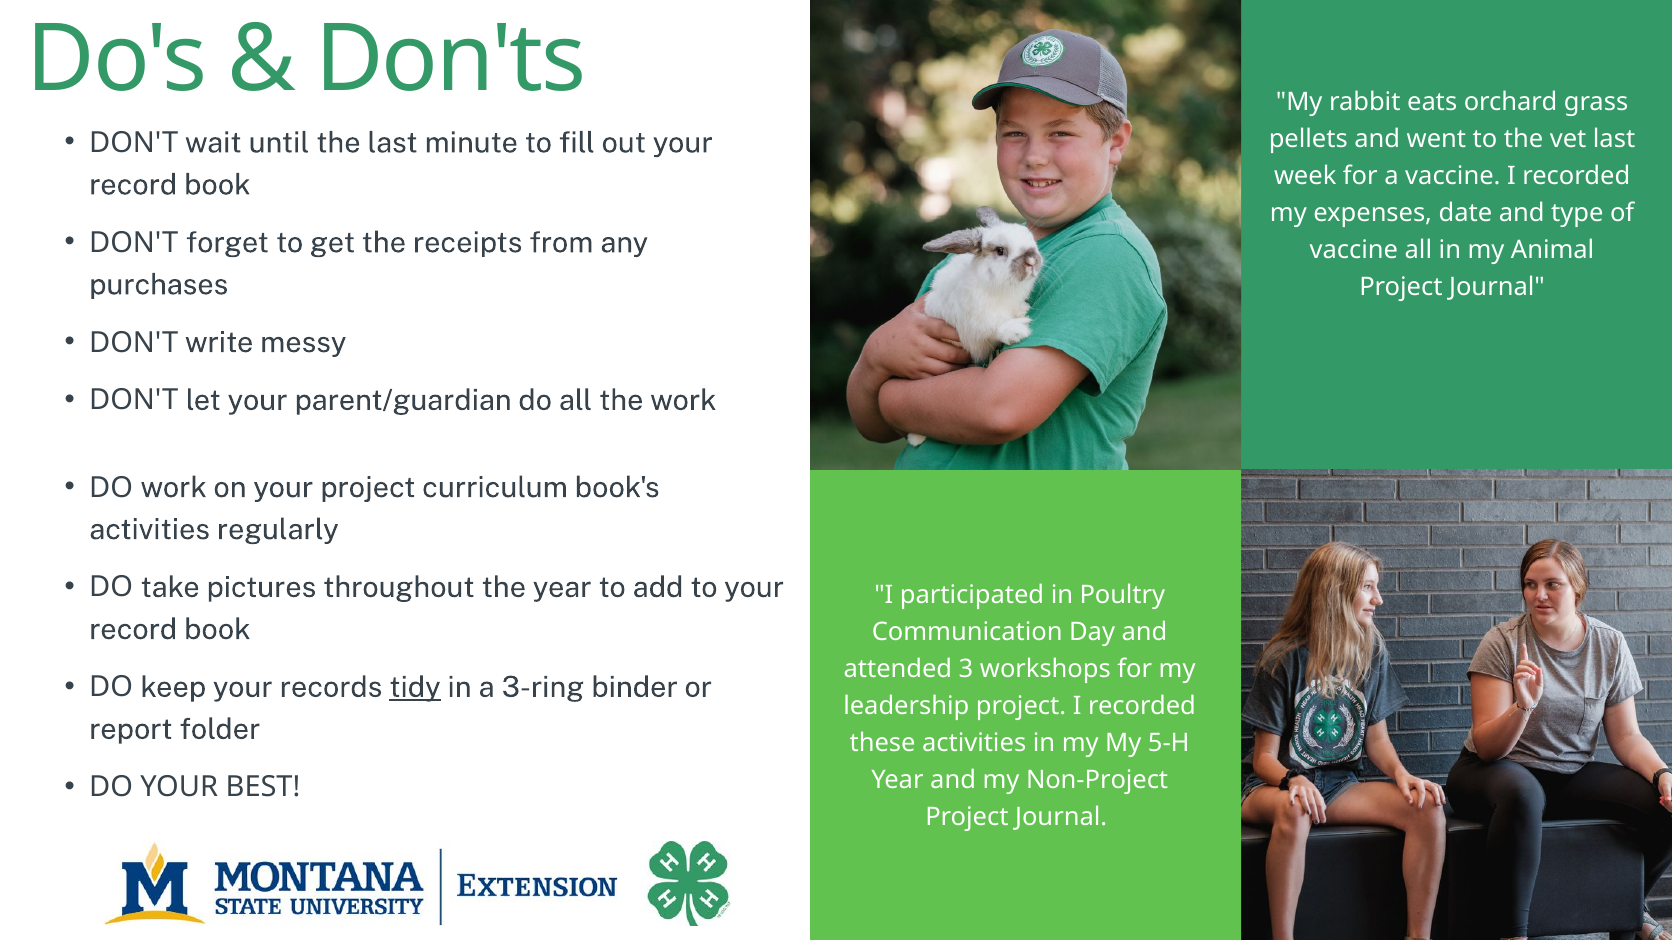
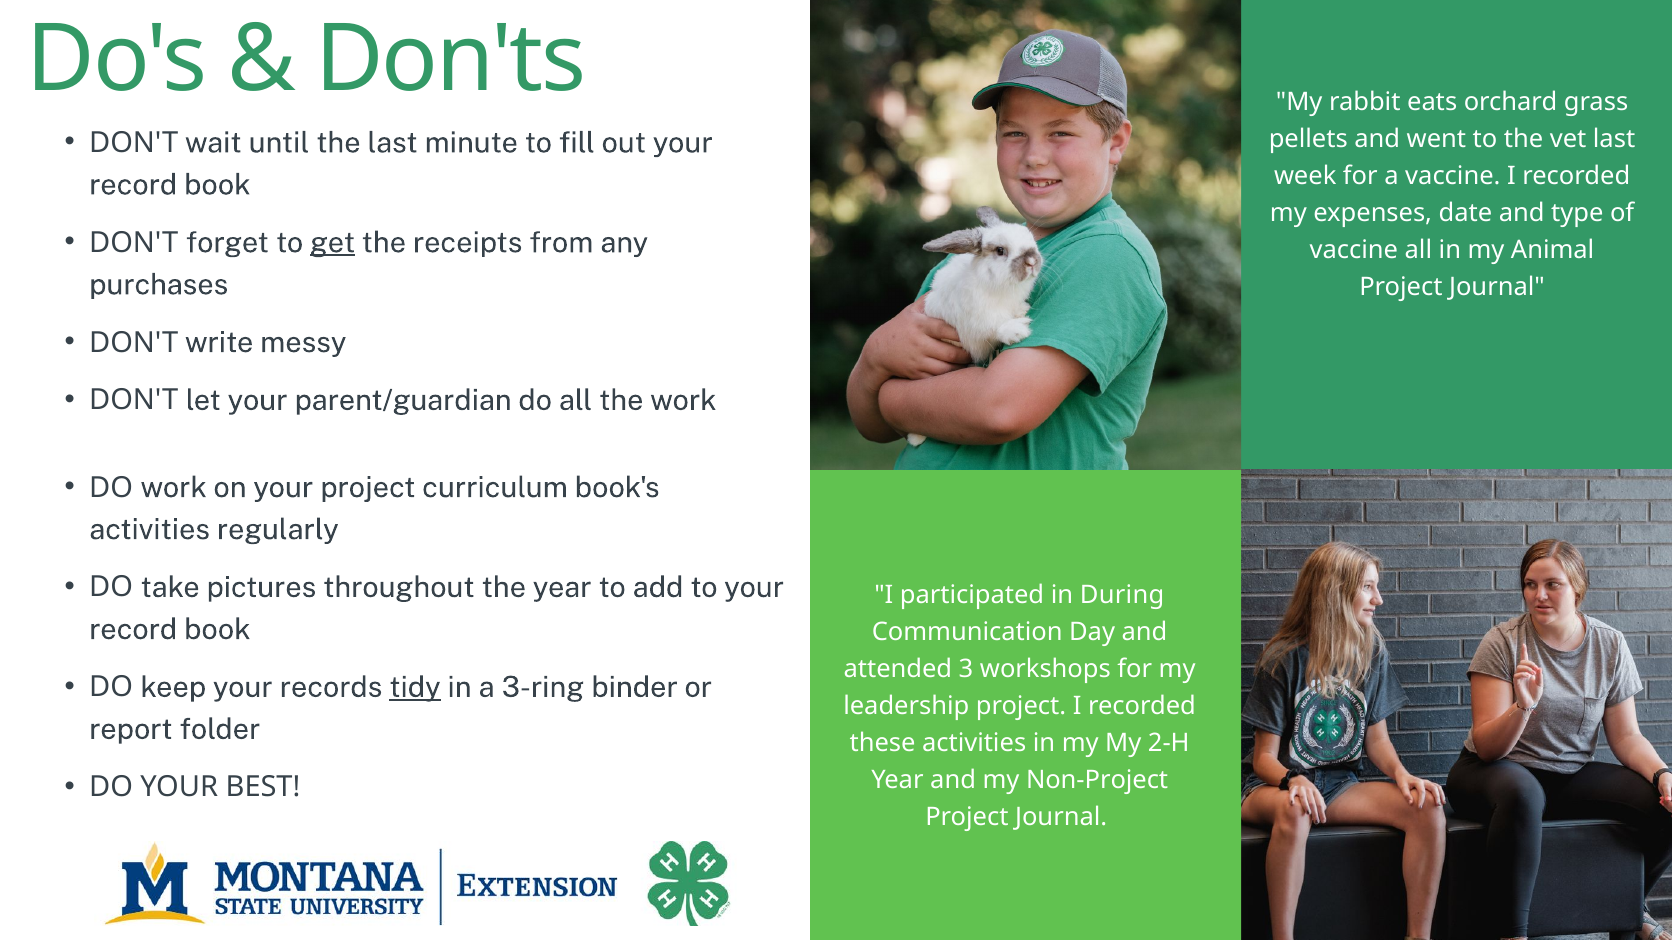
get underline: none -> present (333, 243)
Poultry: Poultry -> During (1122, 595)
5-H: 5-H -> 2-H (1169, 743)
